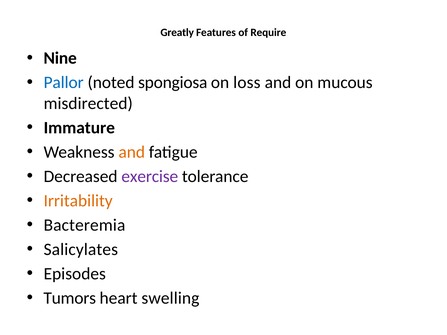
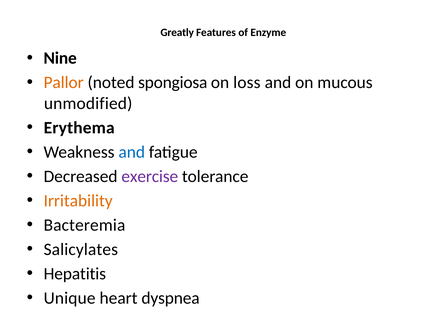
Require: Require -> Enzyme (268, 33)
Pallor colour: blue -> orange (64, 83)
misdirected: misdirected -> unmodified (88, 104)
Immature: Immature -> Erythema (79, 128)
and colour: orange -> blue (132, 152)
Episodes: Episodes -> Hepatitis (75, 274)
Tumors: Tumors -> Unique (70, 298)
swelling: swelling -> dyspnea (171, 298)
